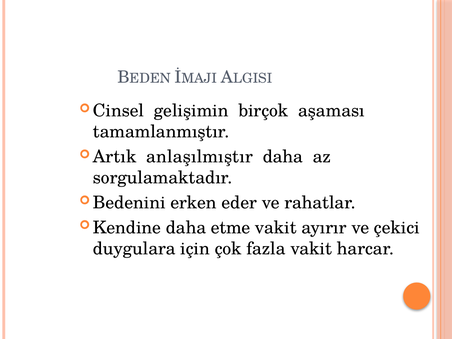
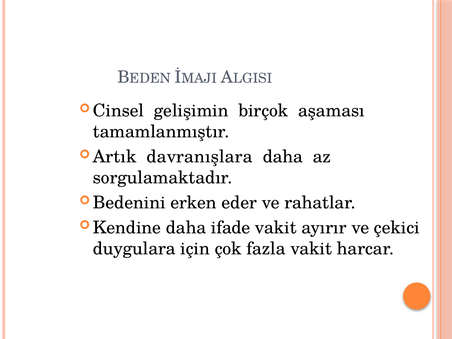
anlaşılmıştır: anlaşılmıştır -> davranışlara (200, 157)
etme: etme -> ifade (231, 228)
